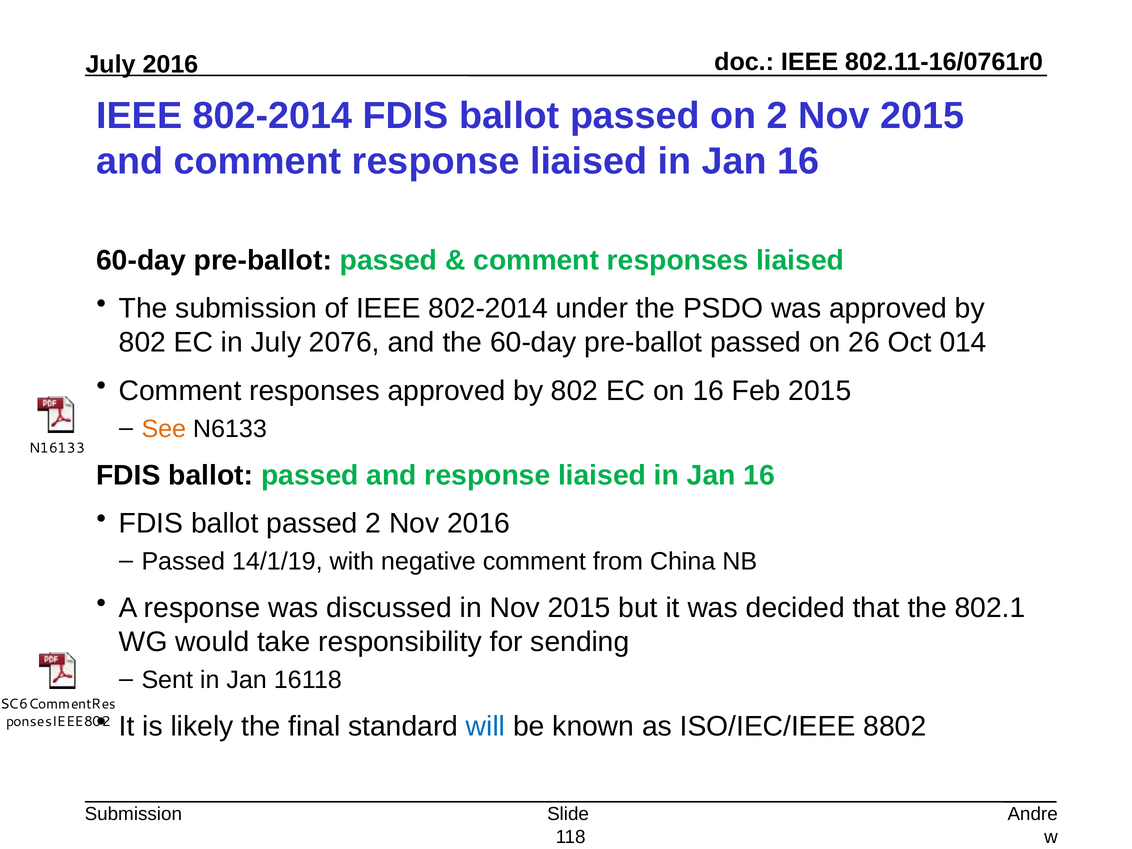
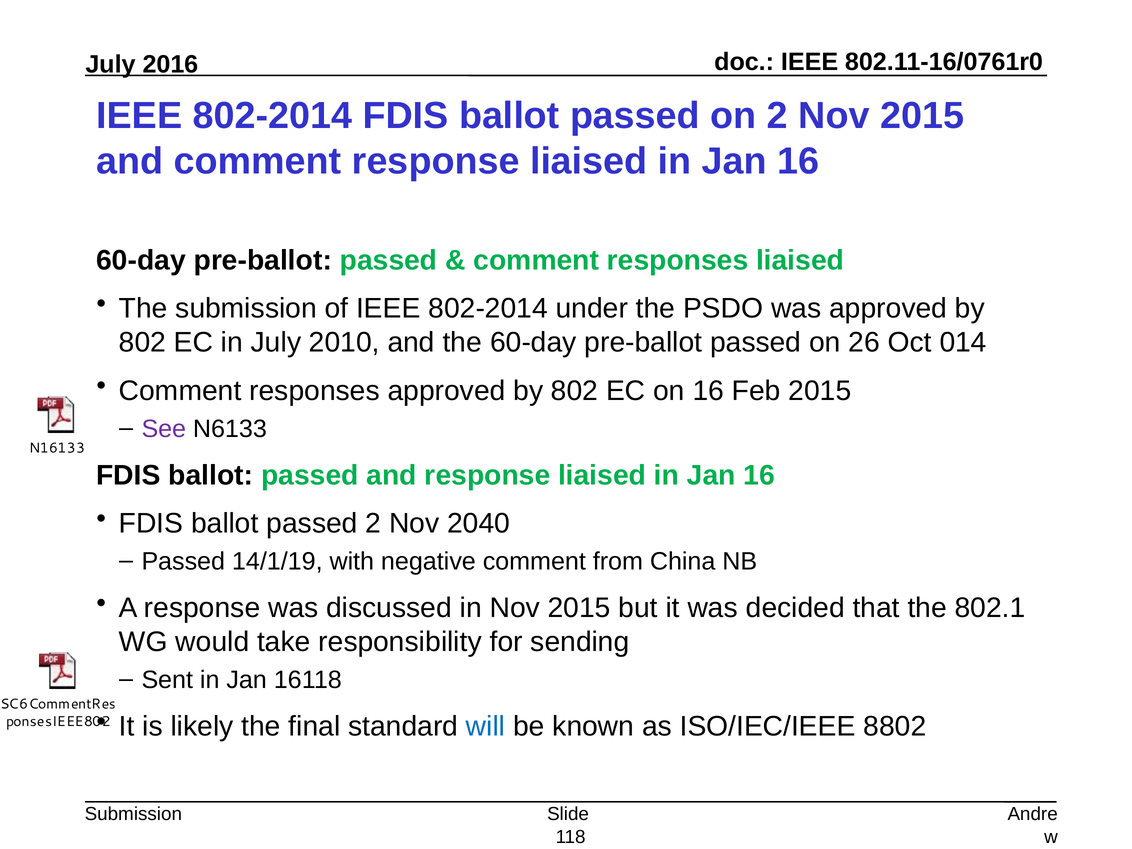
2076: 2076 -> 2010 (344, 343)
See colour: orange -> purple (164, 429)
Nov 2016: 2016 -> 2040 (479, 523)
